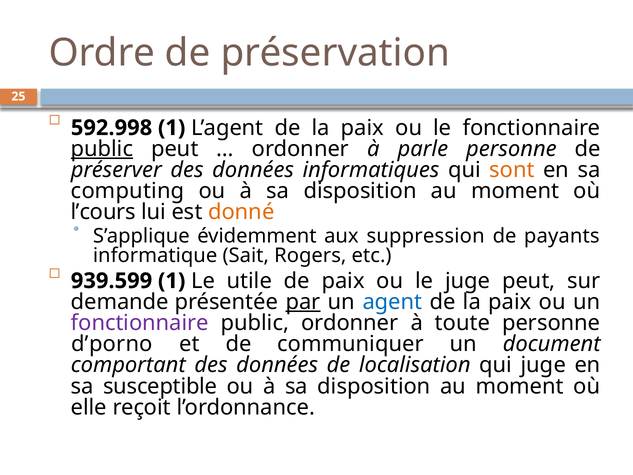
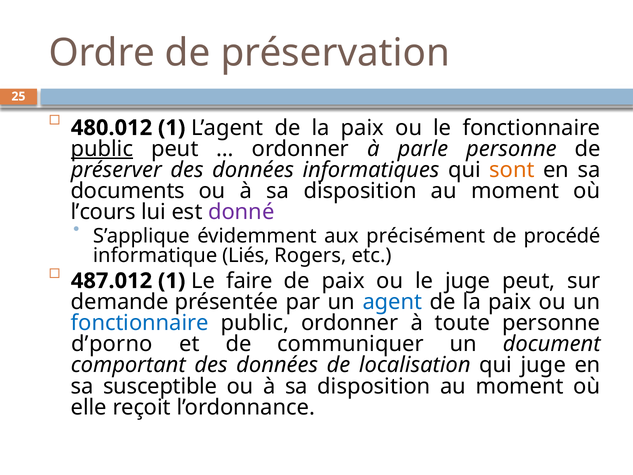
592.998: 592.998 -> 480.012 (112, 128)
computing: computing -> documents (128, 191)
donné colour: orange -> purple (241, 212)
suppression: suppression -> précisément (426, 236)
payants: payants -> procédé (562, 236)
Sait: Sait -> Liés (246, 255)
939.599: 939.599 -> 487.012 (112, 281)
utile: utile -> faire (249, 281)
par underline: present -> none (303, 302)
fonctionnaire colour: purple -> blue (140, 323)
